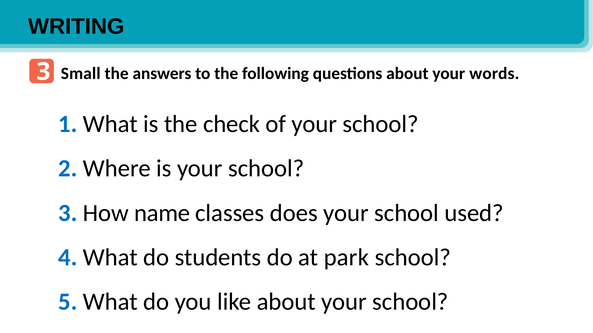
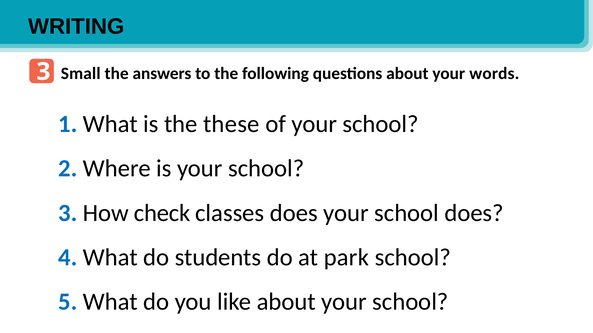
check: check -> these (231, 124)
name: name -> check (162, 213)
school used: used -> does (474, 213)
